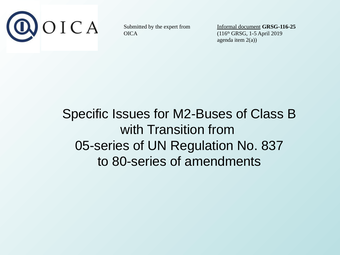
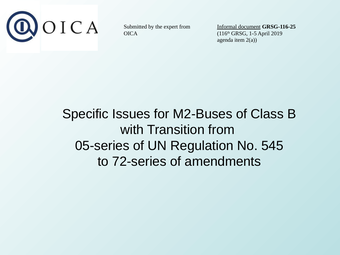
837: 837 -> 545 (272, 146)
80-series: 80-series -> 72-series (139, 162)
